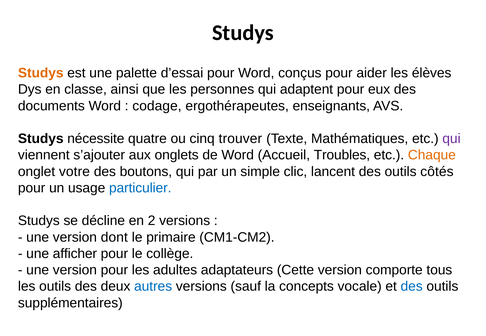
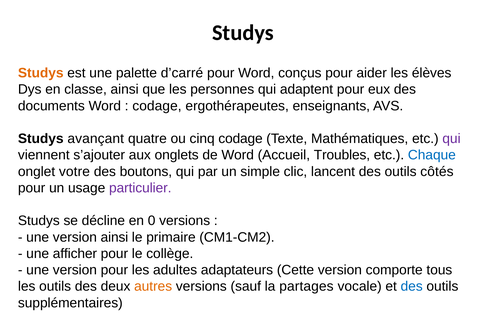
d’essai: d’essai -> d’carré (182, 73)
nécessite: nécessite -> avançant (96, 139)
cinq trouver: trouver -> codage (241, 139)
Chaque colour: orange -> blue (432, 155)
particulier colour: blue -> purple (140, 188)
2: 2 -> 0 (152, 221)
version dont: dont -> ainsi (114, 238)
autres colour: blue -> orange (153, 287)
concepts: concepts -> partages (306, 287)
